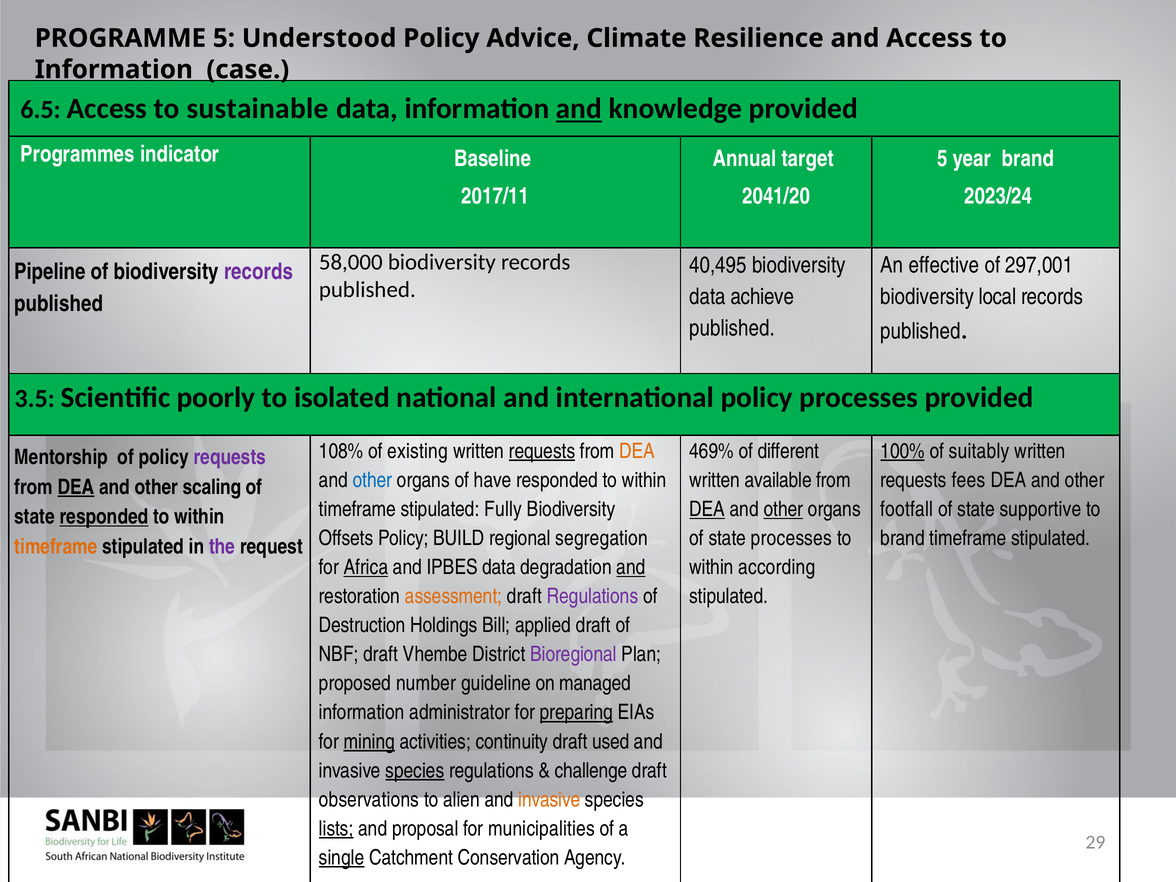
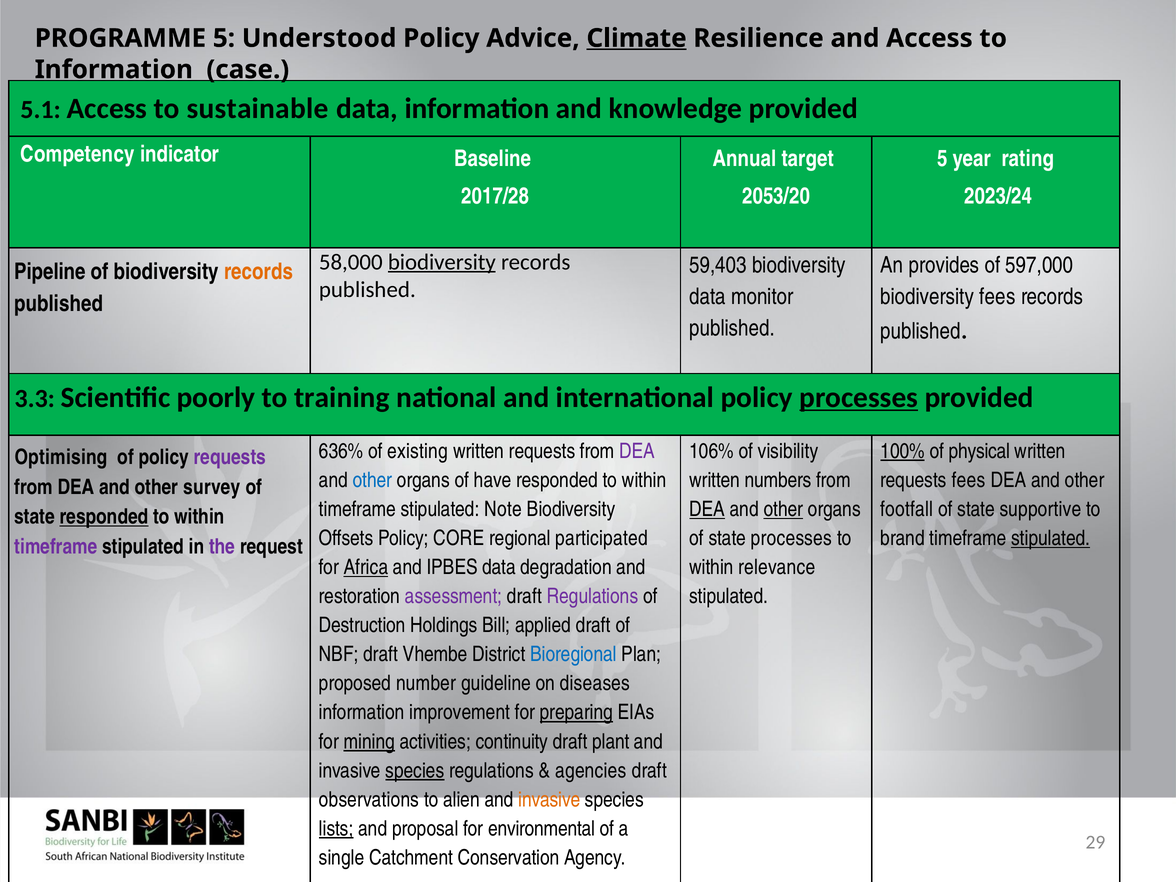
Climate underline: none -> present (637, 38)
6.5: 6.5 -> 5.1 (41, 110)
and underline: present -> none (579, 109)
Programmes: Programmes -> Competency (77, 154)
year brand: brand -> rating (1028, 159)
2017/11: 2017/11 -> 2017/28 (495, 196)
2041/20: 2041/20 -> 2053/20 (776, 196)
biodiversity underline: none -> present (442, 262)
40,495: 40,495 -> 59,403 (718, 265)
effective: effective -> provides (944, 265)
297,001: 297,001 -> 597,000 (1039, 265)
records colour: purple -> orange (259, 271)
achieve: achieve -> monitor (762, 297)
biodiversity local: local -> fees (997, 297)
3.5: 3.5 -> 3.3 (35, 399)
isolated: isolated -> training (342, 398)
processes underline: none -> present (859, 398)
108%: 108% -> 636% (341, 451)
requests underline: present -> none (542, 451)
DEA colour: orange -> purple (637, 451)
469%: 469% -> 106% (712, 451)
different: different -> visibility (788, 451)
suitably: suitably -> physical (979, 451)
Mentorship: Mentorship -> Optimising (61, 457)
available: available -> numbers (778, 480)
DEA underline: present -> none (76, 487)
scaling: scaling -> survey (212, 487)
Fully: Fully -> Note (503, 509)
BUILD: BUILD -> CORE (459, 538)
segregation: segregation -> participated (602, 538)
stipulated underline: none -> present (1051, 538)
timeframe colour: orange -> purple (56, 547)
and underline: present -> none (631, 567)
according: according -> relevance (777, 567)
assessment colour: orange -> purple (454, 596)
Bioregional colour: purple -> blue (573, 654)
managed: managed -> diseases (595, 683)
administrator: administrator -> improvement (460, 712)
used: used -> plant (611, 742)
challenge: challenge -> agencies (591, 771)
municipalities: municipalities -> environmental (542, 829)
single underline: present -> none (342, 858)
